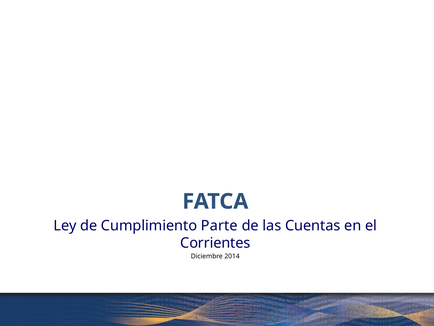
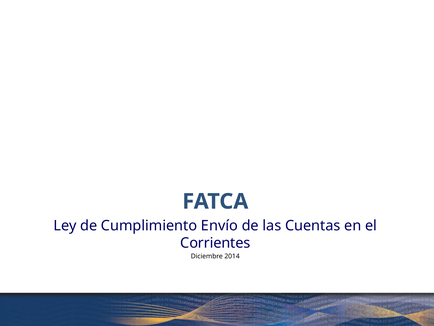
Parte: Parte -> Envío (219, 225)
